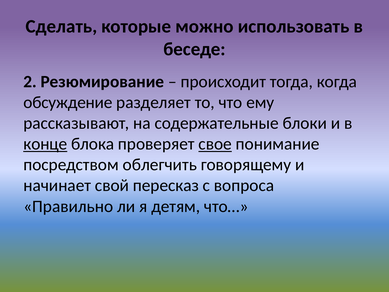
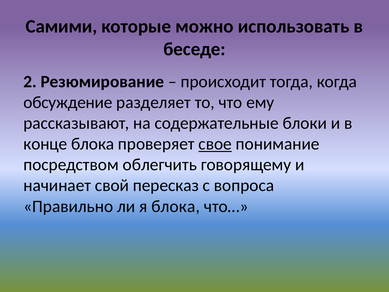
Сделать: Сделать -> Самими (61, 26)
конце underline: present -> none (45, 144)
я детям: детям -> блока (176, 206)
